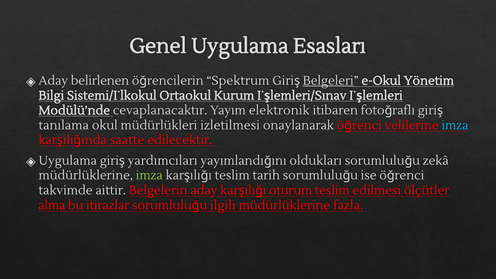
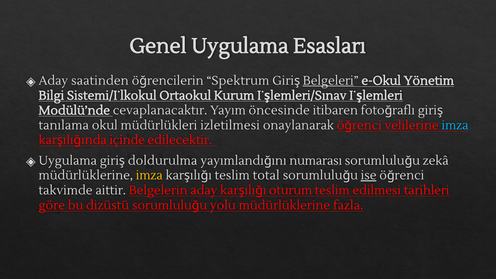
belirlenen: belirlenen -> saatinden (100, 81)
elektronik: elektronik -> öncesinde (279, 110)
saatte: saatte -> içinde (127, 140)
yardımcıları: yardımcıları -> doldurulma (163, 161)
oldukları: oldukları -> numarası (316, 161)
imza colour: light green -> yellow (149, 176)
tarih: tarih -> total (266, 176)
ise underline: none -> present (369, 176)
ölçütler: ölçütler -> tarihleri (427, 190)
alma: alma -> göre (52, 205)
itirazlar: itirazlar -> dizüstü (108, 205)
ilgili: ilgili -> yolu (223, 205)
